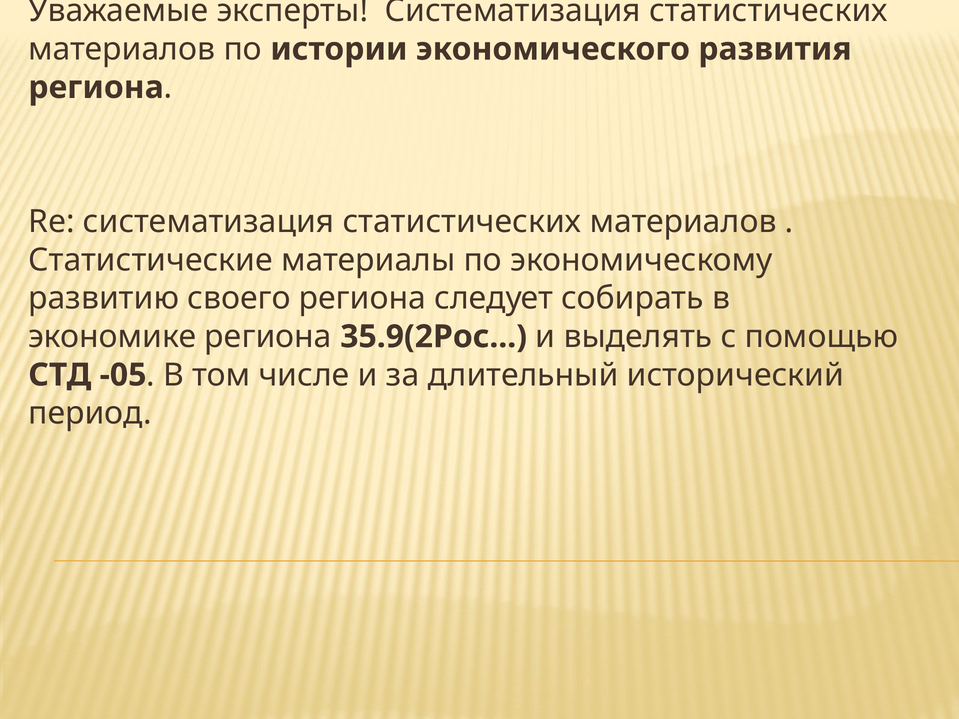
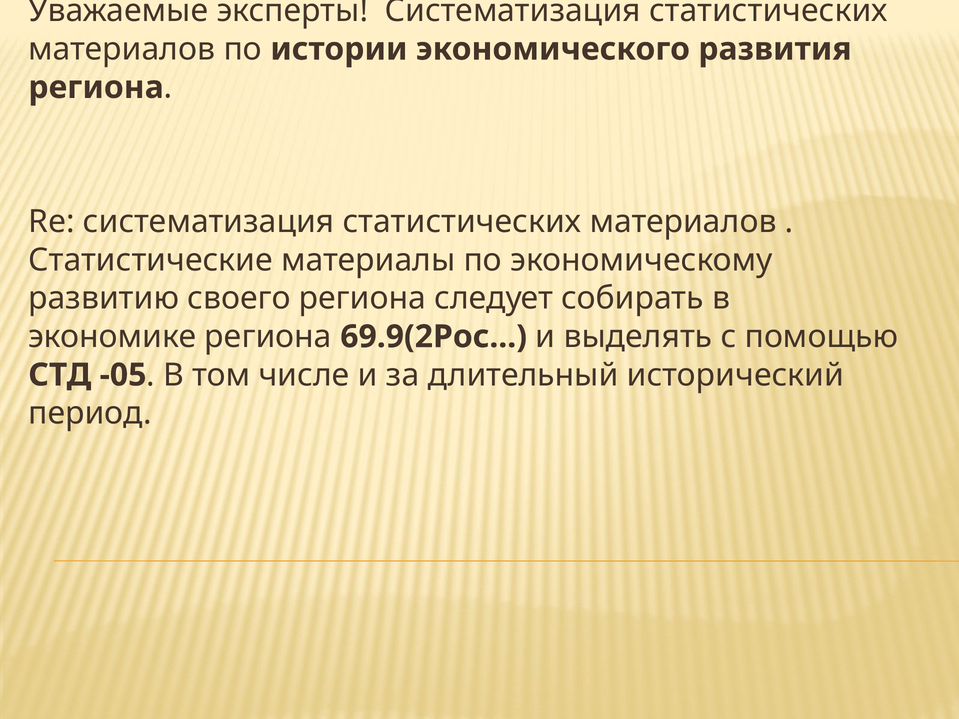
35.9(2Рос: 35.9(2Рос -> 69.9(2Рос (434, 337)
